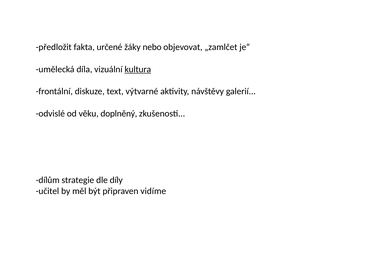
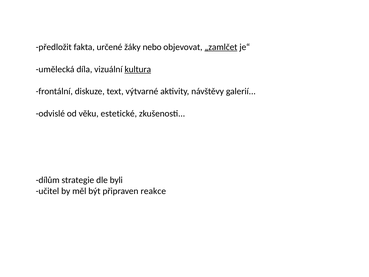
„zamlčet underline: none -> present (221, 47)
doplněný: doplněný -> estetické (119, 113)
díly: díly -> byli (116, 180)
vidíme: vidíme -> reakce (153, 191)
